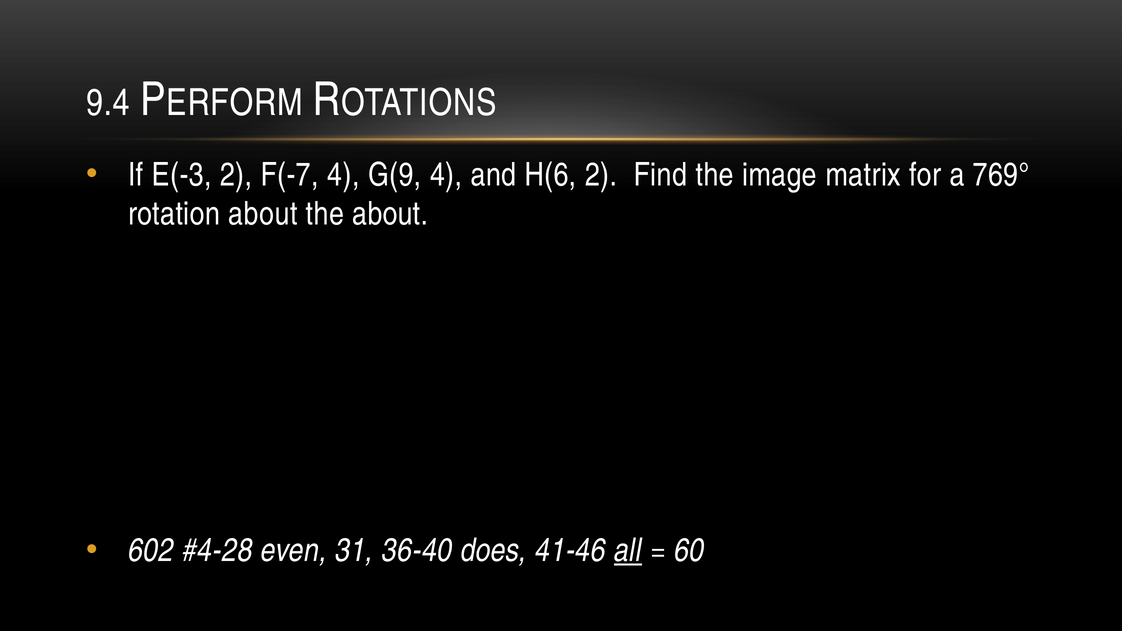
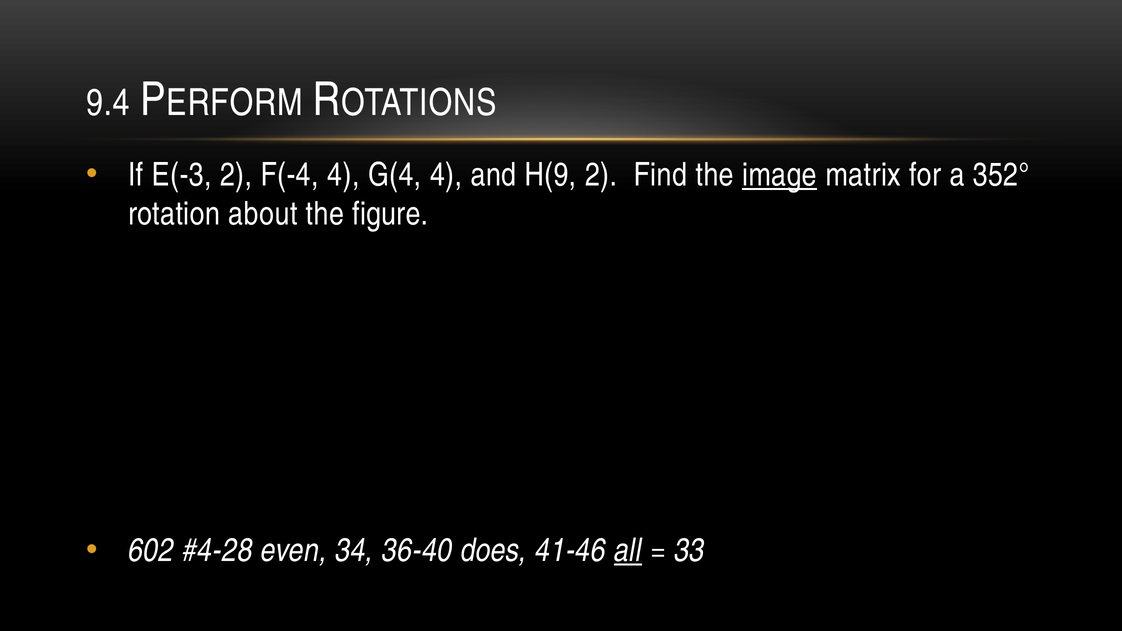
F(-7: F(-7 -> F(-4 (290, 175)
G(9: G(9 -> G(4 (395, 175)
H(6: H(6 -> H(9 (551, 175)
image underline: none -> present (779, 175)
769°: 769° -> 352° (1001, 175)
the about: about -> figure (390, 214)
31: 31 -> 34 (354, 551)
60: 60 -> 33 (689, 551)
